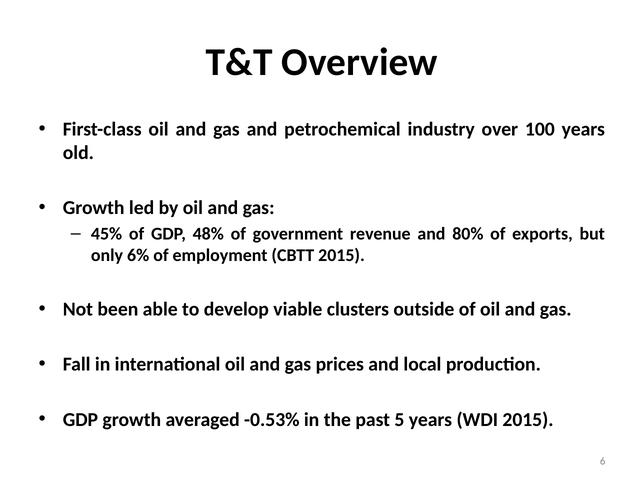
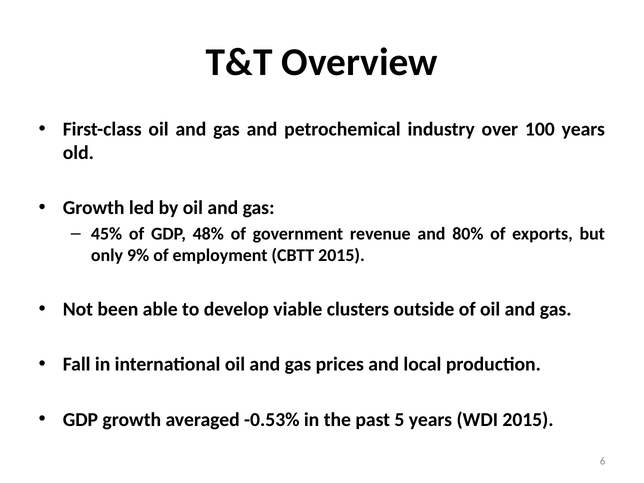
6%: 6% -> 9% (138, 255)
